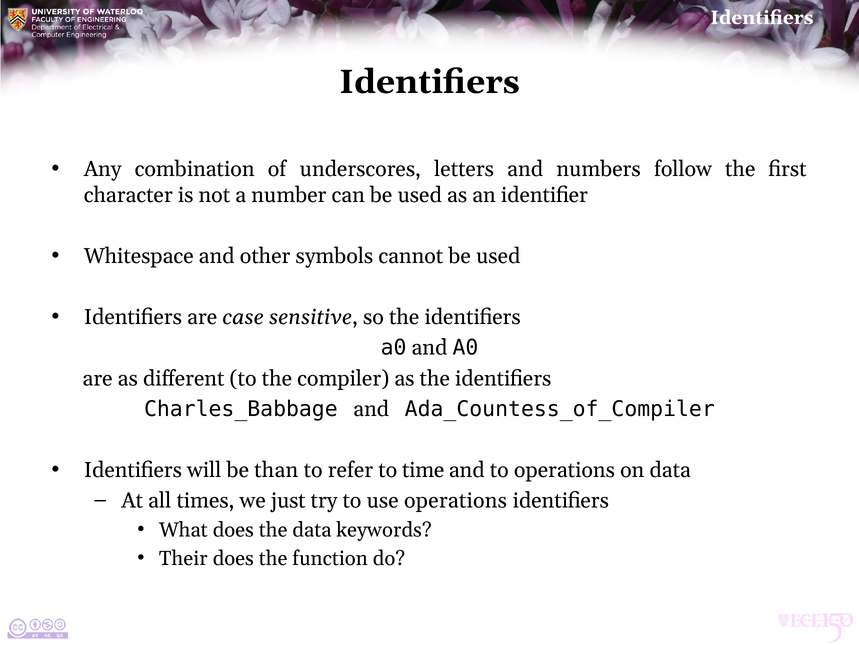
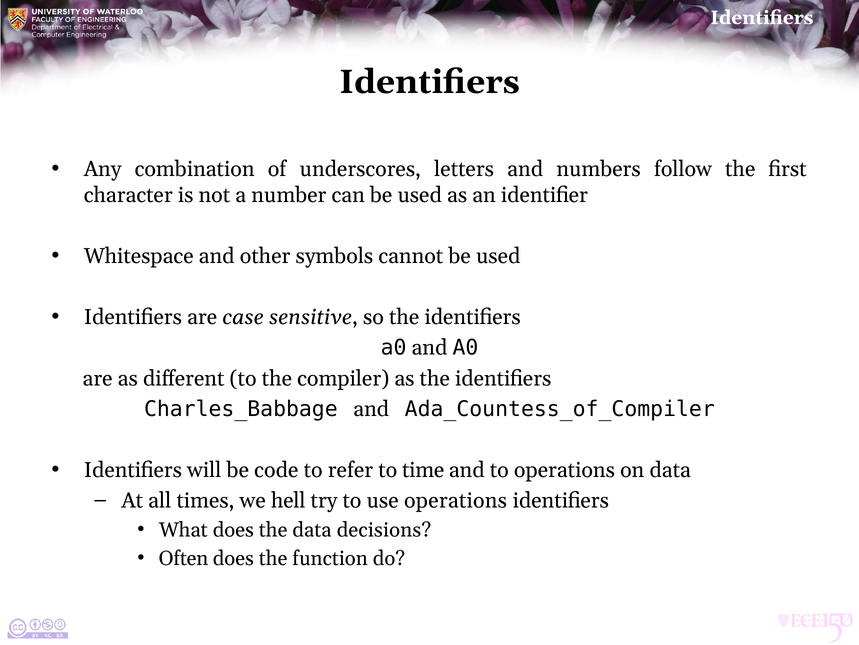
than: than -> code (276, 470)
just: just -> hell (288, 500)
keywords: keywords -> decisions (384, 529)
Their: Their -> Often (183, 558)
